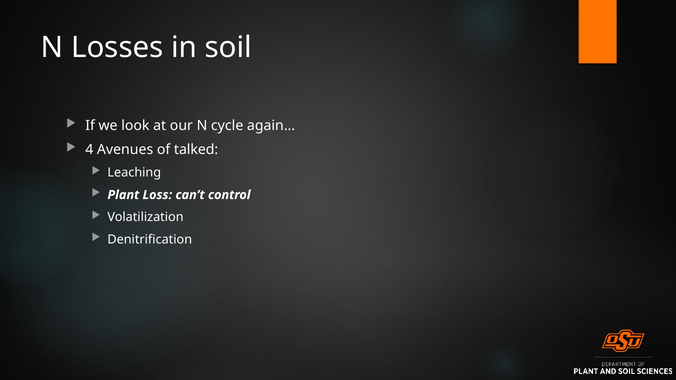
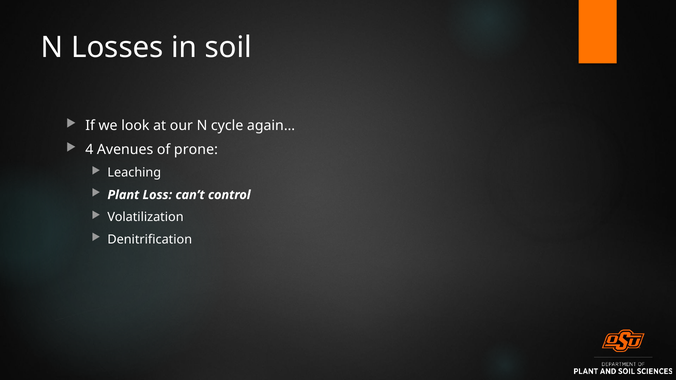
talked: talked -> prone (196, 150)
